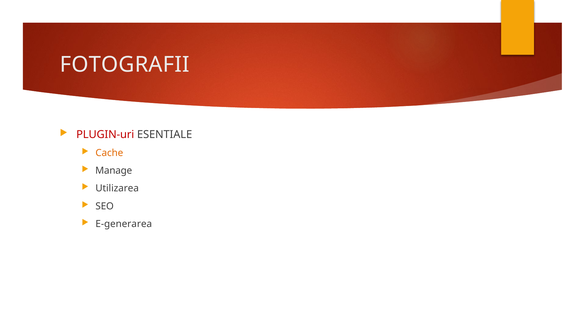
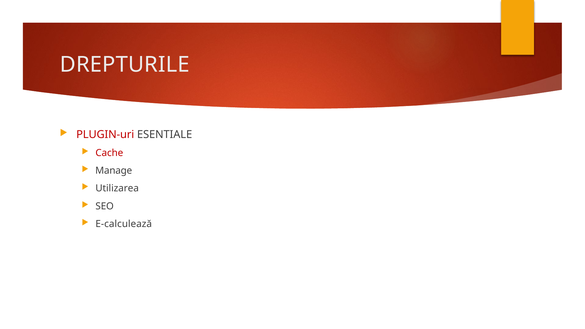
FOTOGRAFII: FOTOGRAFII -> DREPTURILE (125, 64)
Cache colour: orange -> red (109, 153)
E-generarea: E-generarea -> E-calculează (124, 224)
